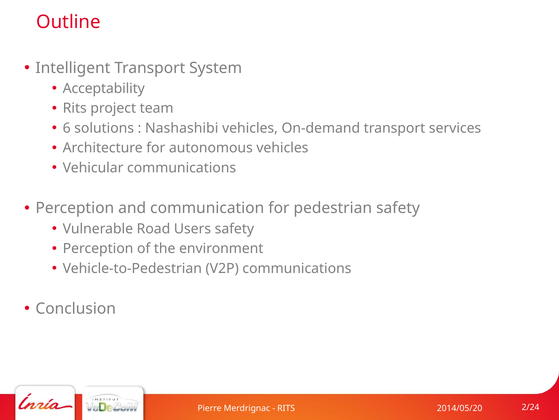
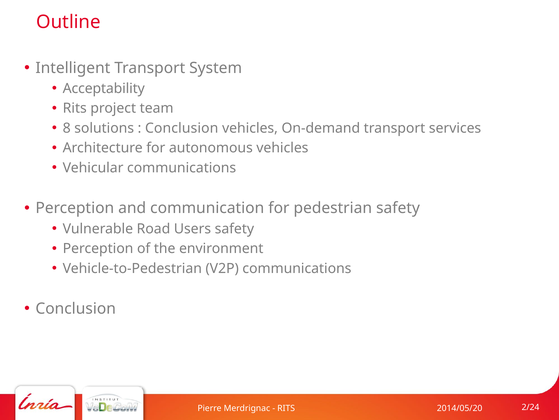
6: 6 -> 8 (67, 128)
Nashashibi: Nashashibi -> Conclusion (182, 128)
